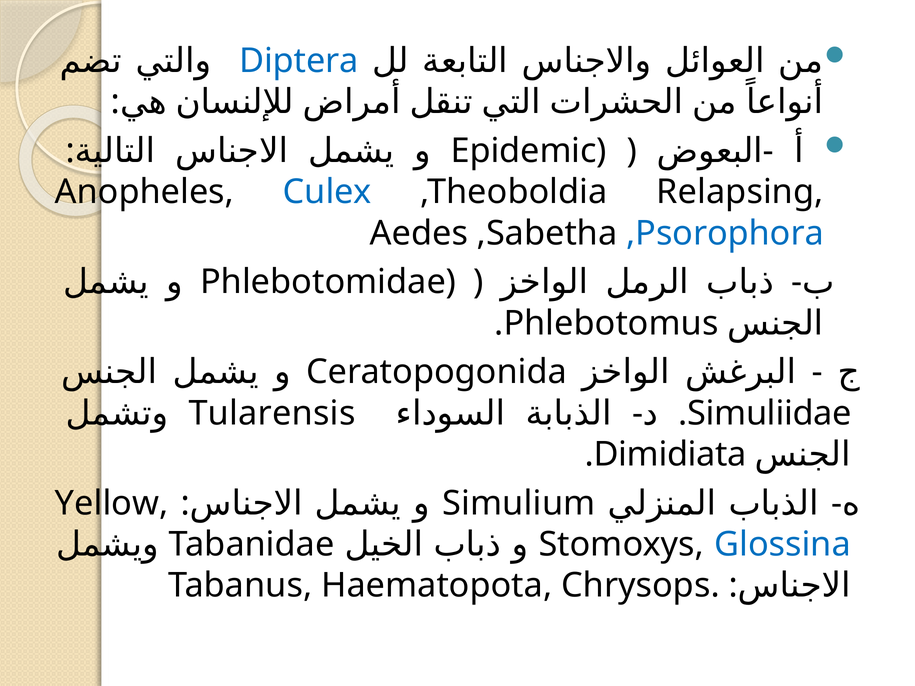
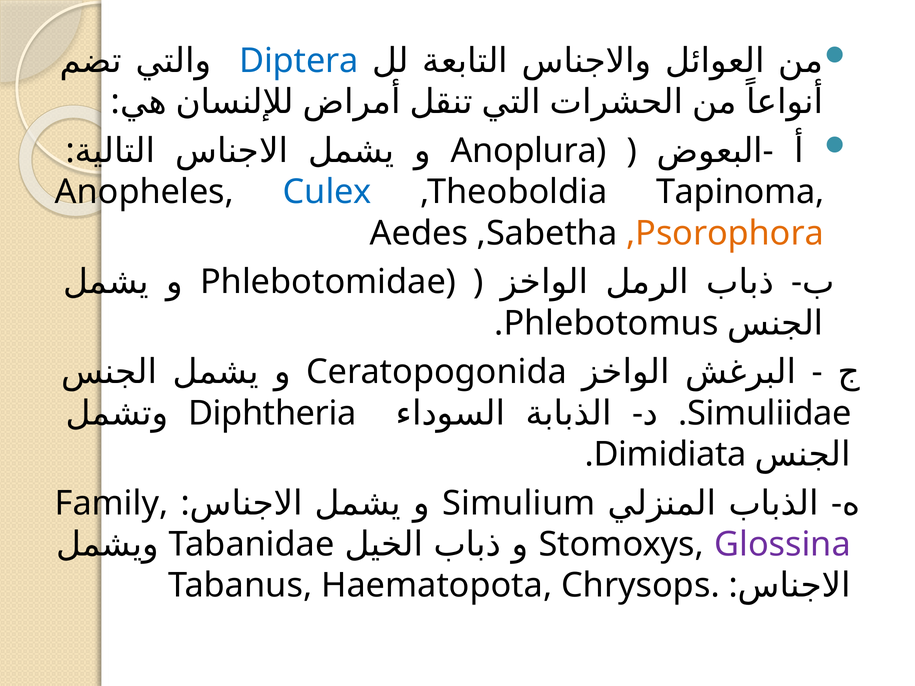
Epidemic: Epidemic -> Anoplura (524, 151)
Relapsing: Relapsing -> Tapinoma (740, 192)
,Psorophora colour: blue -> orange (725, 233)
Tularensis: Tularensis -> Diphtheria (272, 413)
Yellow: Yellow -> Family (112, 503)
Glossina colour: blue -> purple (783, 545)
